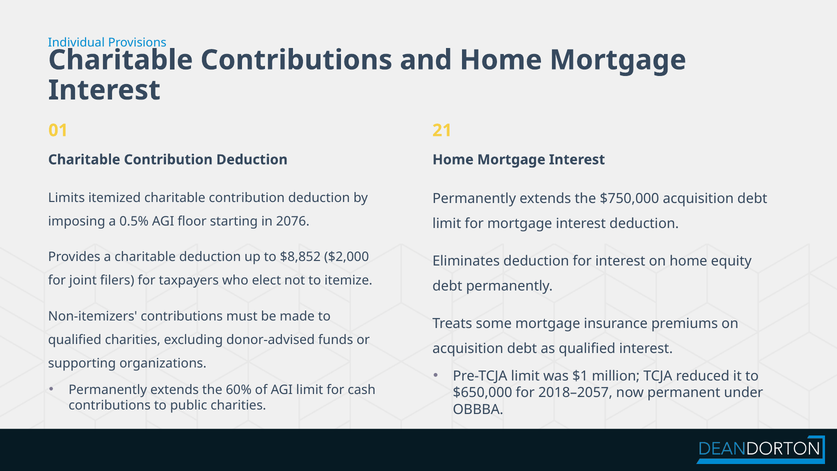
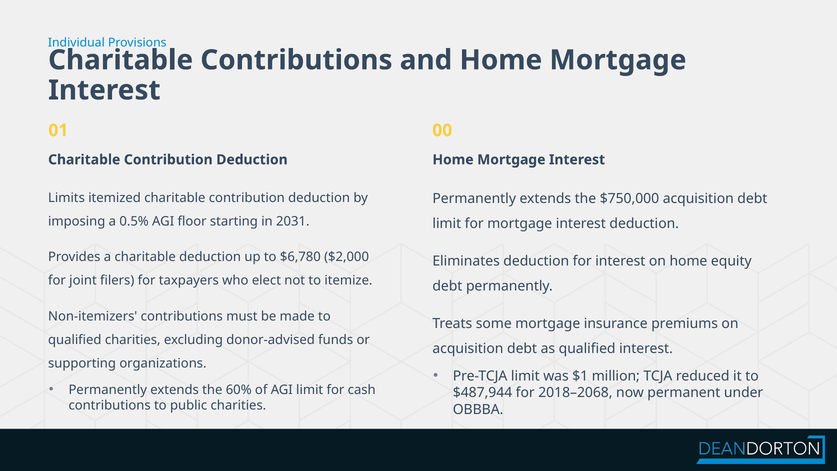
21: 21 -> 00 (442, 130)
2076: 2076 -> 2031 (293, 221)
$8,852: $8,852 -> $6,780 (300, 257)
$650,000: $650,000 -> $487,944 (483, 393)
2018–2057: 2018–2057 -> 2018–2068 (575, 393)
